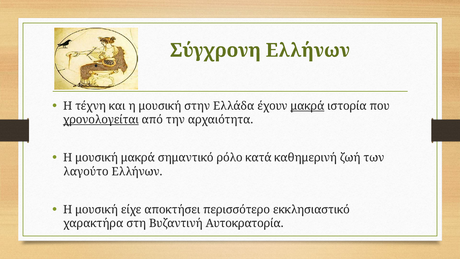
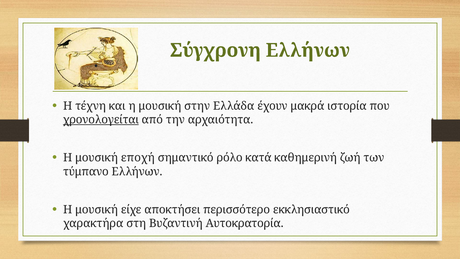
μακρά underline: present -> none (307, 106)
μουσική μακρά: μακρά -> εποχή (138, 158)
λαγούτο: λαγούτο -> τύμπανο (86, 171)
